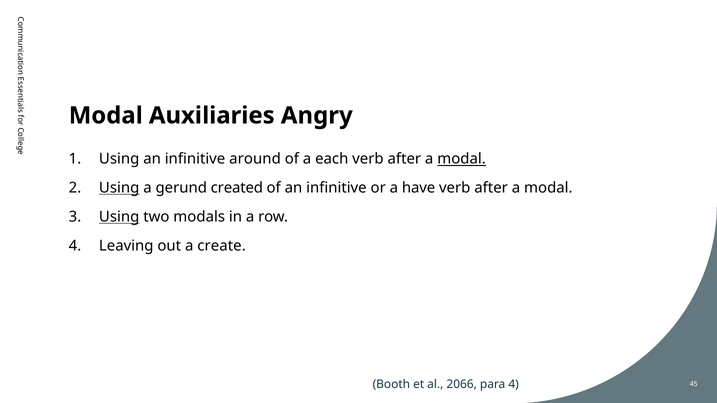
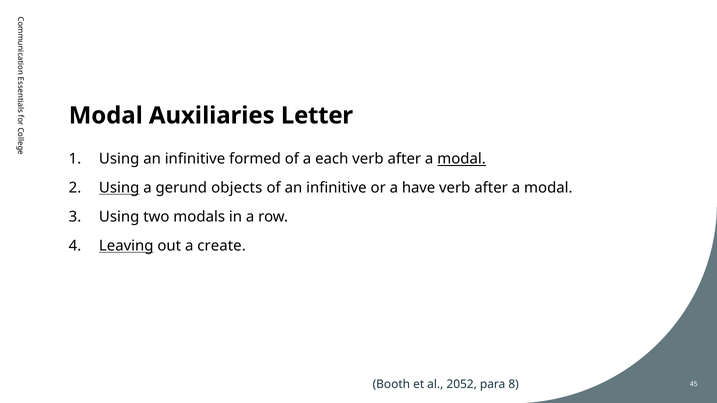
Angry: Angry -> Letter (317, 116)
around: around -> formed (255, 159)
created: created -> objects (237, 188)
Using underline: present -> none (119, 217)
Leaving underline: none -> present (126, 246)
2066: 2066 -> 2052 (462, 384)
para 4: 4 -> 8 (514, 384)
